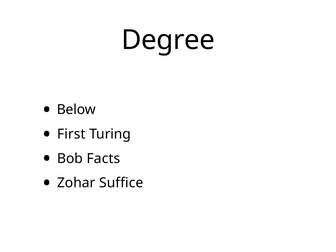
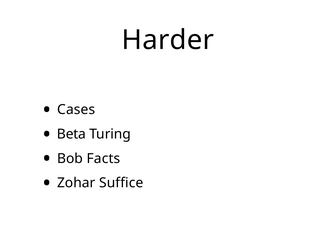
Degree: Degree -> Harder (168, 40)
Below: Below -> Cases (76, 110)
First: First -> Beta (71, 134)
